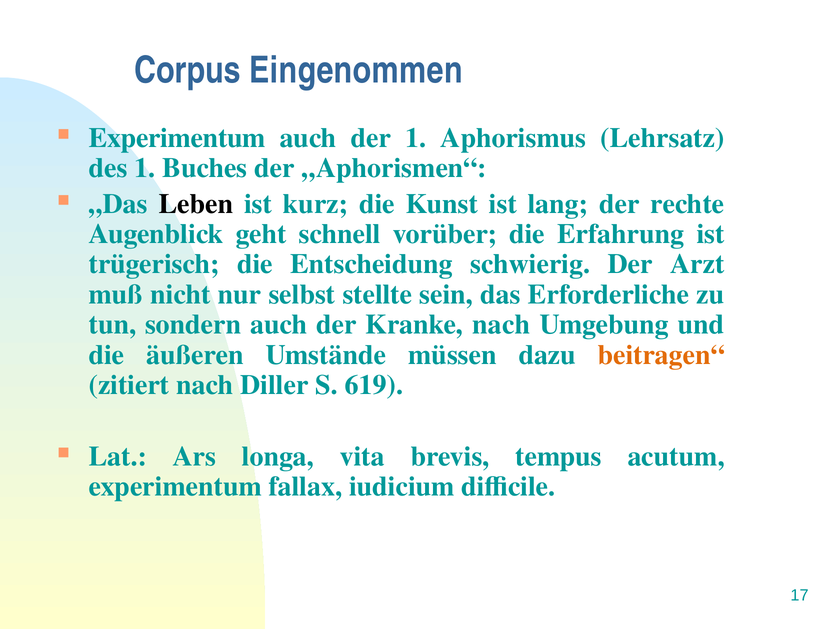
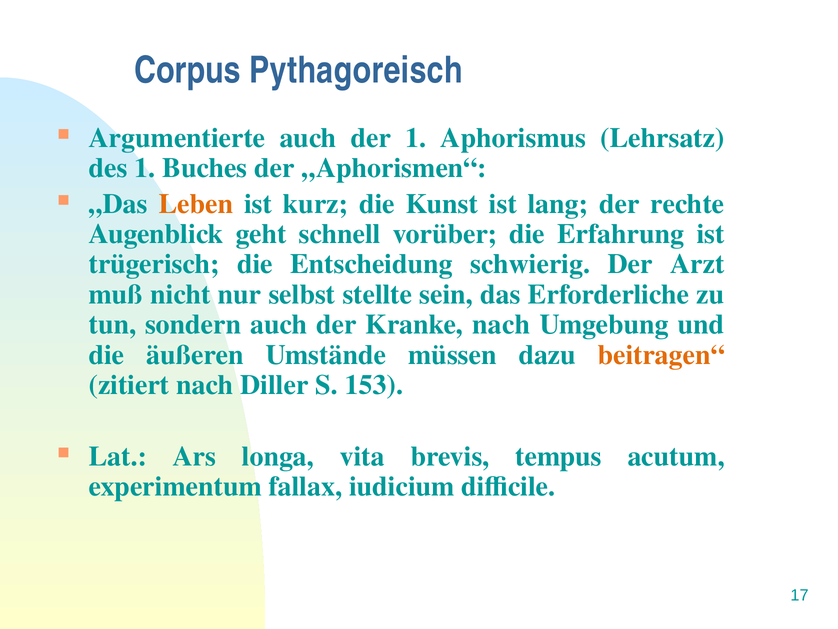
Eingenommen: Eingenommen -> Pythagoreisch (356, 70)
Experimentum: Experimentum -> Argumentierte (177, 138)
Leben colour: black -> orange (196, 204)
619: 619 -> 153 (374, 385)
